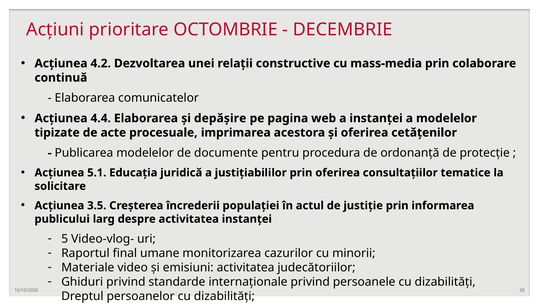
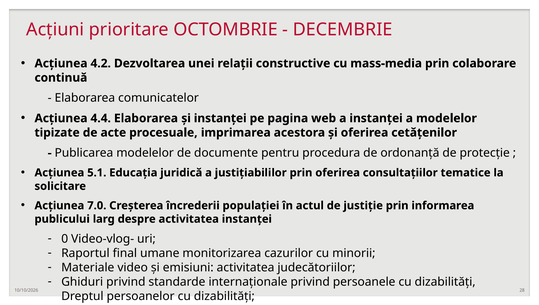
și depășire: depășire -> instanței (220, 119)
3.5: 3.5 -> 7.0 (97, 206)
5: 5 -> 0 (65, 239)
